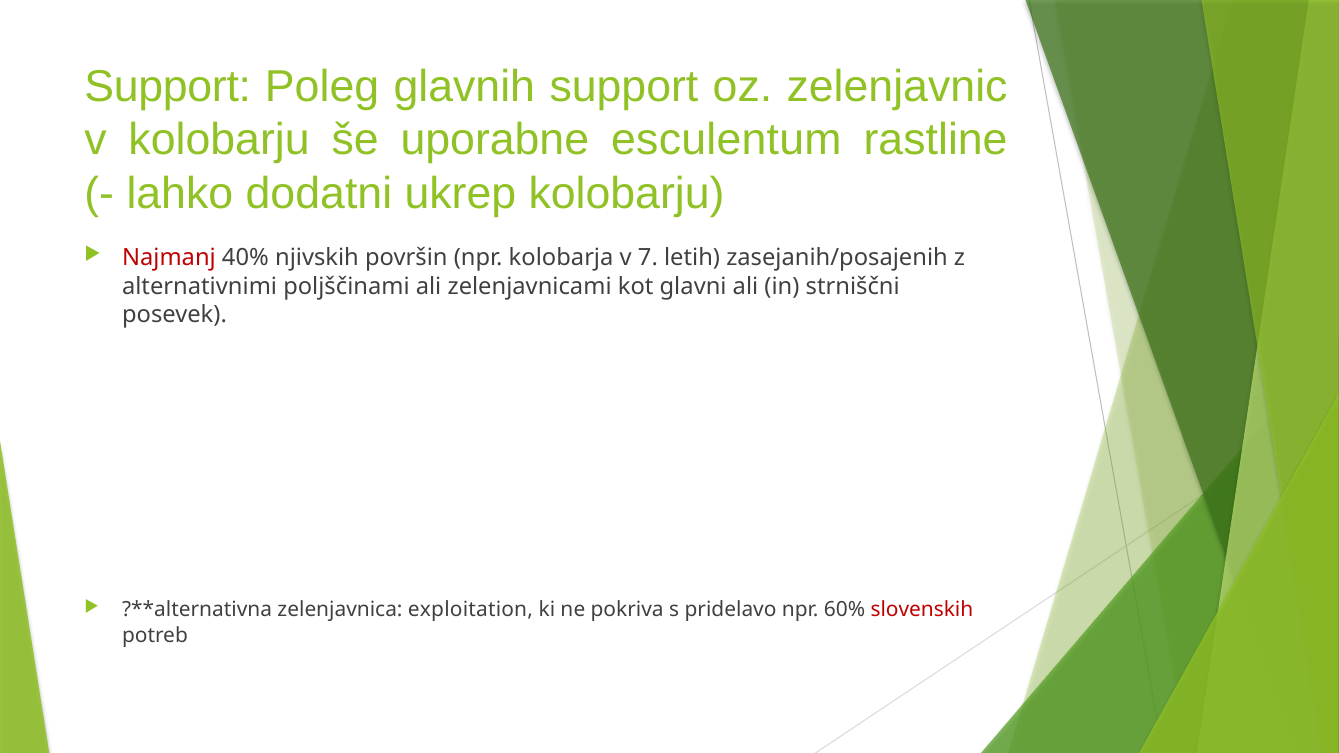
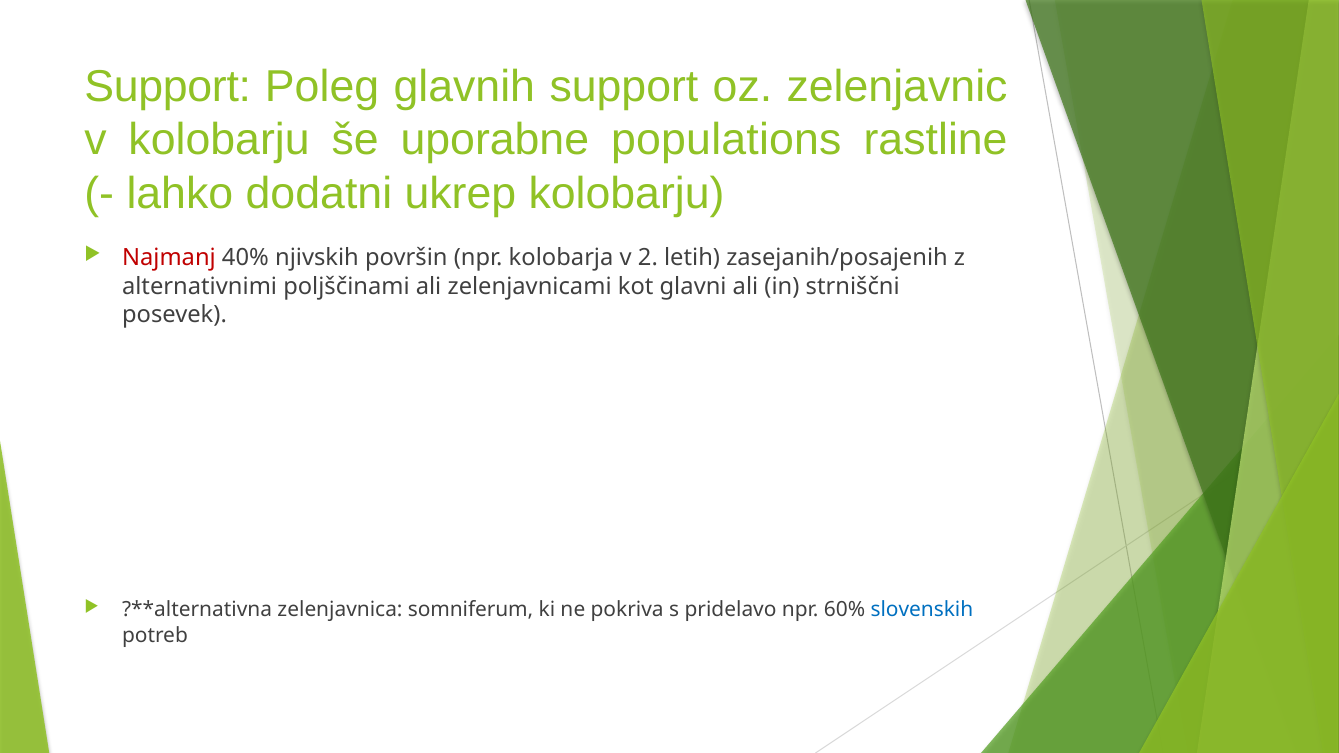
esculentum: esculentum -> populations (726, 140)
7: 7 -> 2 (648, 258)
exploitation: exploitation -> somniferum (471, 610)
slovenskih colour: red -> blue (922, 610)
